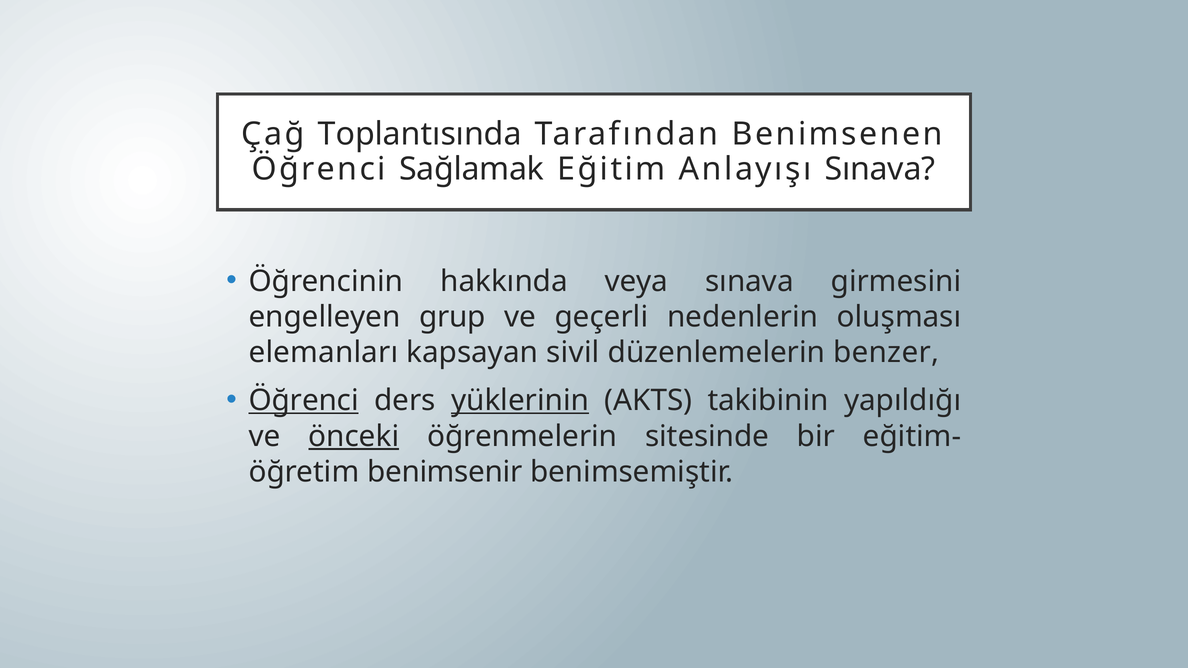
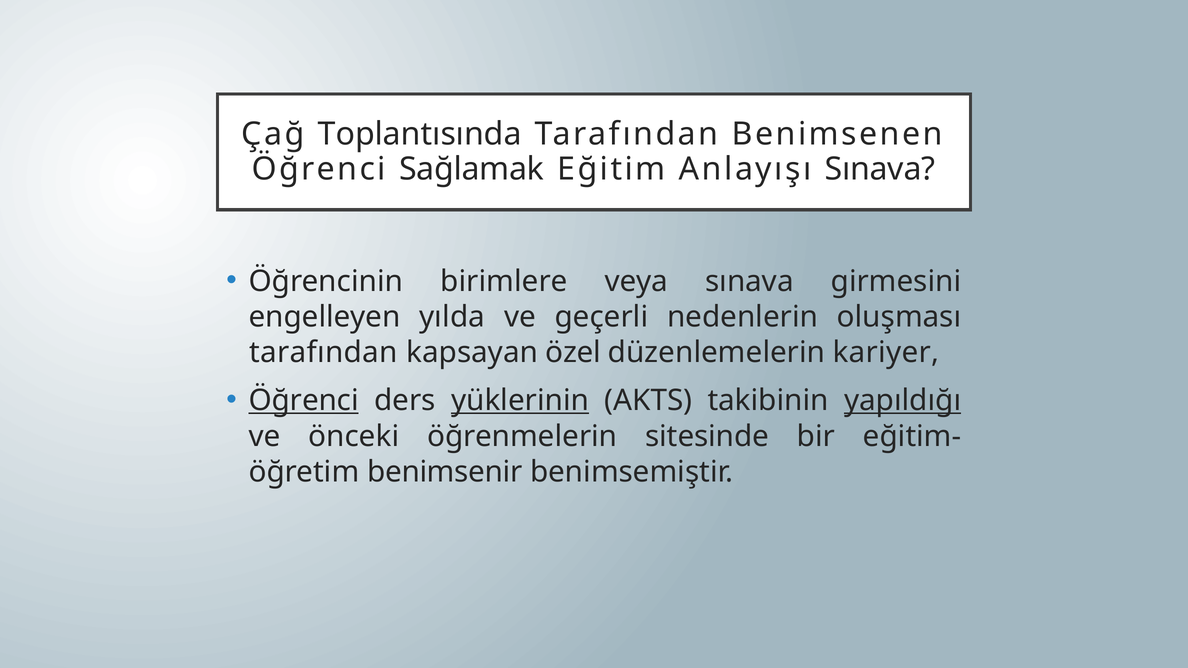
hakkında: hakkında -> birimlere (504, 281)
grup: grup -> yılda (452, 317)
elemanları: elemanları -> tarafından (323, 353)
sivil: sivil -> özel (573, 353)
benzer: benzer -> kariyer (886, 353)
yapıldığı underline: none -> present (903, 401)
önceki underline: present -> none (354, 436)
